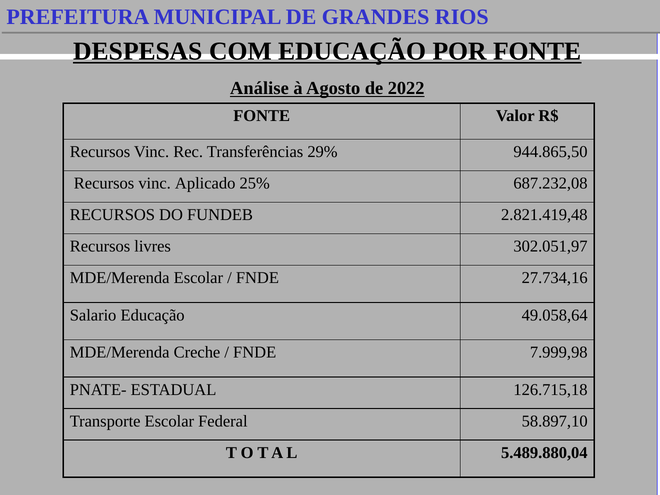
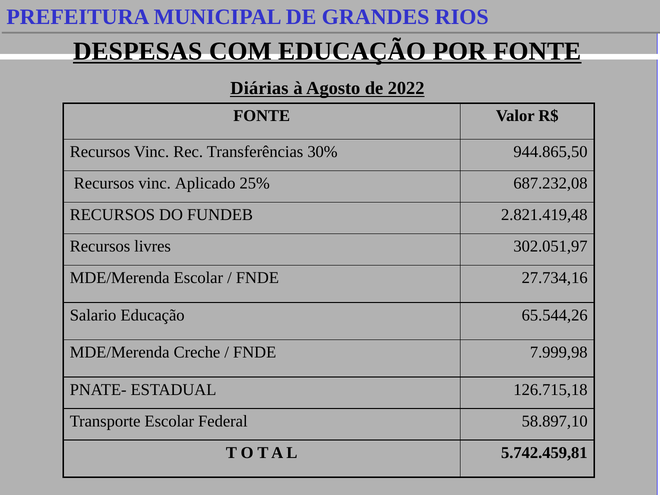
Análise: Análise -> Diárias (259, 88)
29%: 29% -> 30% (322, 152)
49.058,64: 49.058,64 -> 65.544,26 (555, 315)
5.489.880,04: 5.489.880,04 -> 5.742.459,81 (544, 453)
